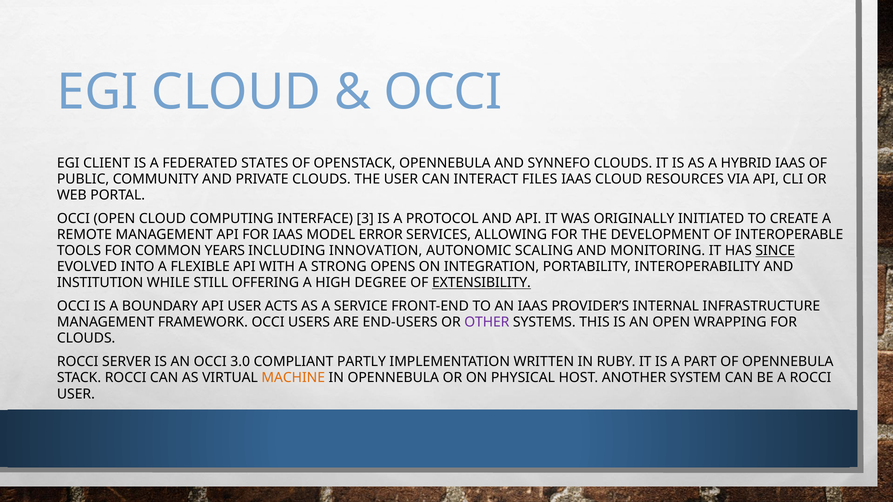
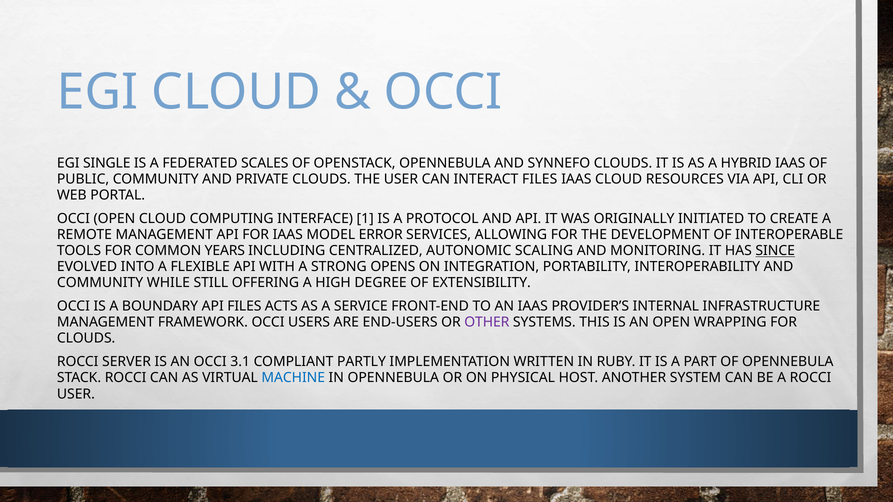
CLIENT: CLIENT -> SINGLE (107, 163)
STATES: STATES -> SCALES (265, 163)
3: 3 -> 1 (365, 219)
INNOVATION: INNOVATION -> CENTRALIZED (376, 251)
INSTITUTION: INSTITUTION -> COMMUNITY (100, 283)
EXTENSIBILITY underline: present -> none (481, 283)
API USER: USER -> FILES (244, 306)
3.0: 3.0 -> 3.1 (240, 362)
MACHINE colour: orange -> blue (293, 378)
